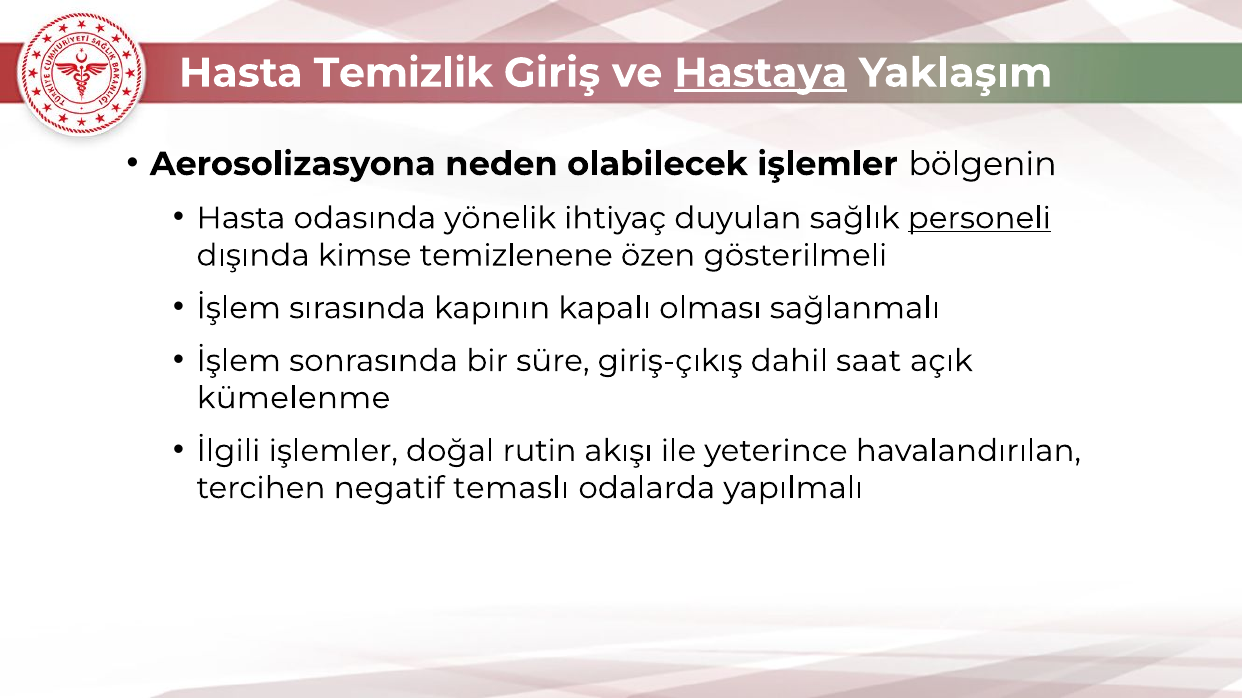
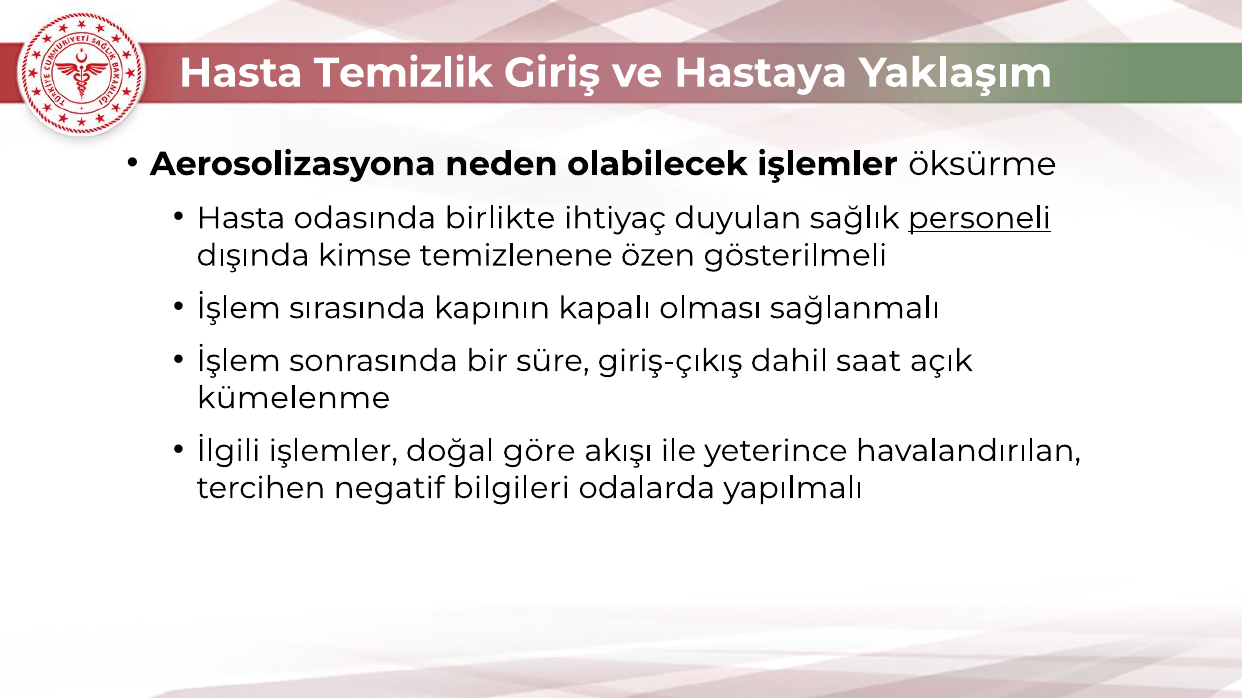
Hastaya underline: present -> none (761, 73)
bölgenin: bölgenin -> öksürme (982, 164)
yönelik: yönelik -> birlikte (500, 218)
rutin: rutin -> göre (539, 451)
temaslı: temaslı -> bilgileri (511, 488)
